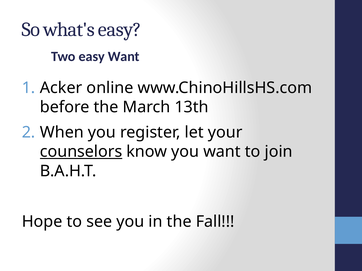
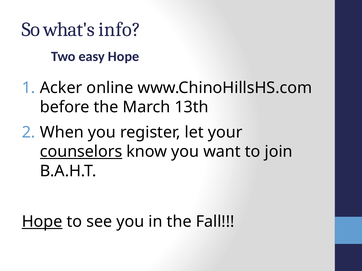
what's easy: easy -> info (119, 29)
easy Want: Want -> Hope (124, 56)
Hope underline: none -> present (42, 222)
